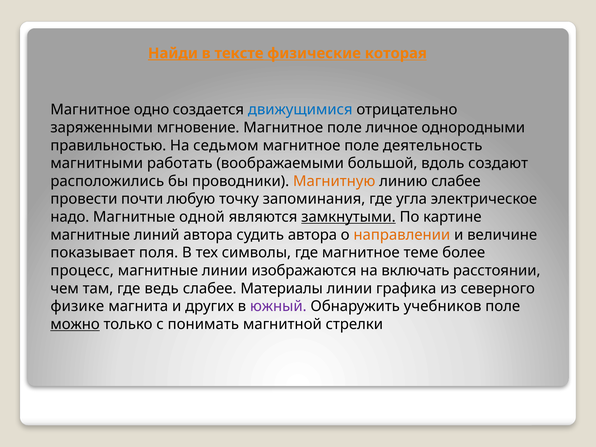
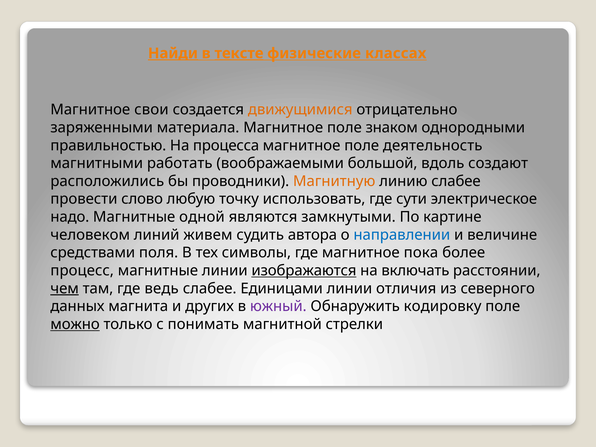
которая: которая -> классах (396, 53)
одно: одно -> свои (151, 110)
движущимися colour: blue -> orange (300, 110)
мгновение: мгновение -> материала (198, 128)
личное: личное -> знаком (392, 128)
седьмом: седьмом -> процесса (226, 145)
почти: почти -> слово (142, 199)
запоминания: запоминания -> использовать (314, 199)
угла: угла -> сути (412, 199)
замкнутыми underline: present -> none (348, 217)
магнитные: магнитные -> человеком (90, 235)
линий автора: автора -> живем (208, 235)
направлении colour: orange -> blue (402, 235)
показывает: показывает -> средствами (93, 253)
теме: теме -> пока (421, 253)
изображаются underline: none -> present (304, 271)
чем underline: none -> present (65, 288)
Материалы: Материалы -> Единицами (282, 288)
графика: графика -> отличия (406, 288)
физике: физике -> данных (77, 306)
учебников: учебников -> кодировку (443, 306)
